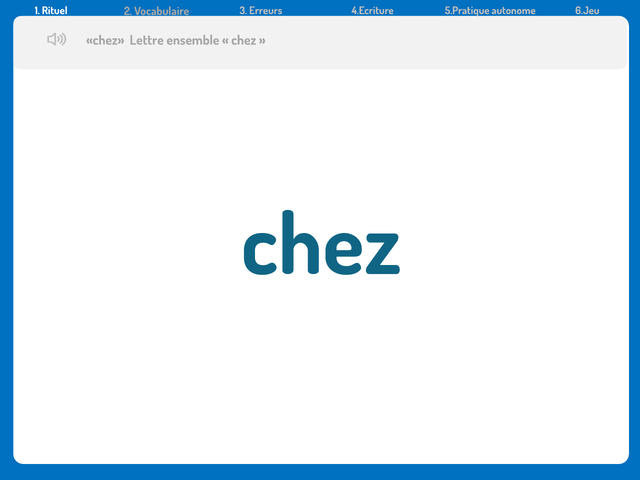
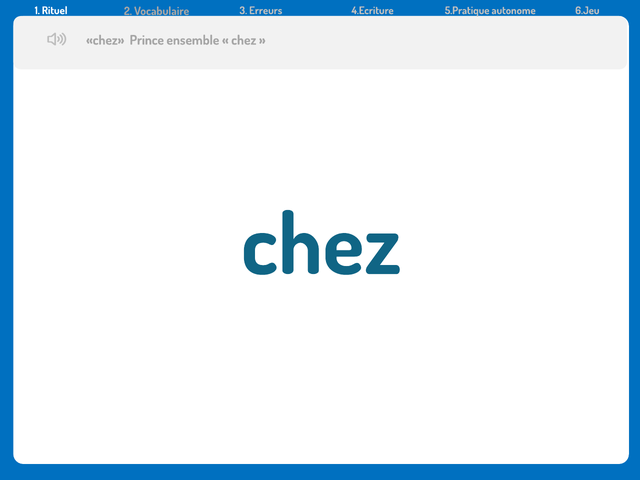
Lettre: Lettre -> Prince (147, 40)
